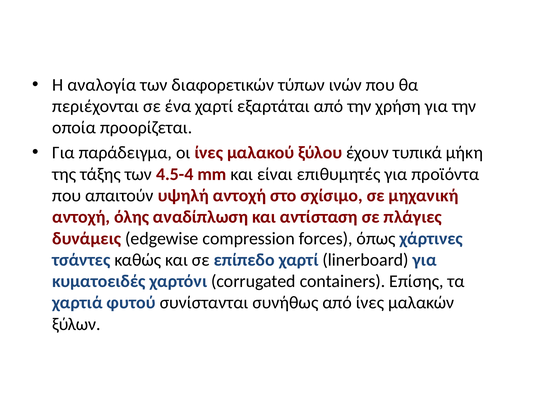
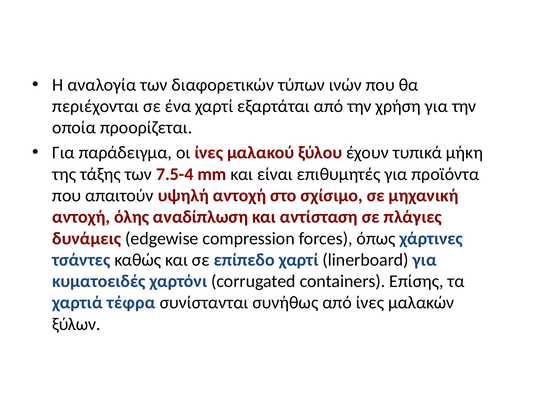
4.5-4: 4.5-4 -> 7.5-4 (175, 174)
φυτού: φυτού -> τέφρα (131, 303)
